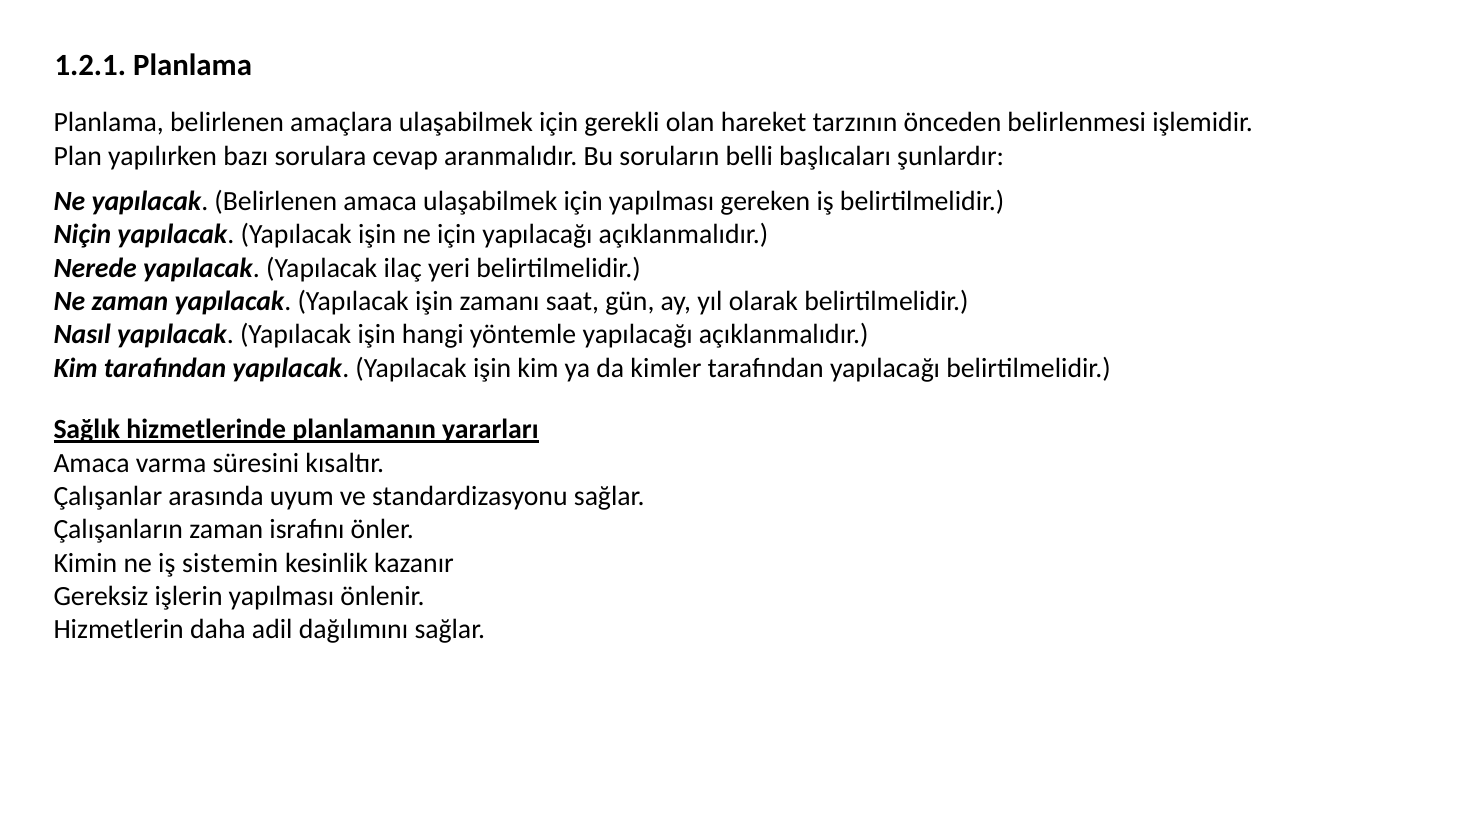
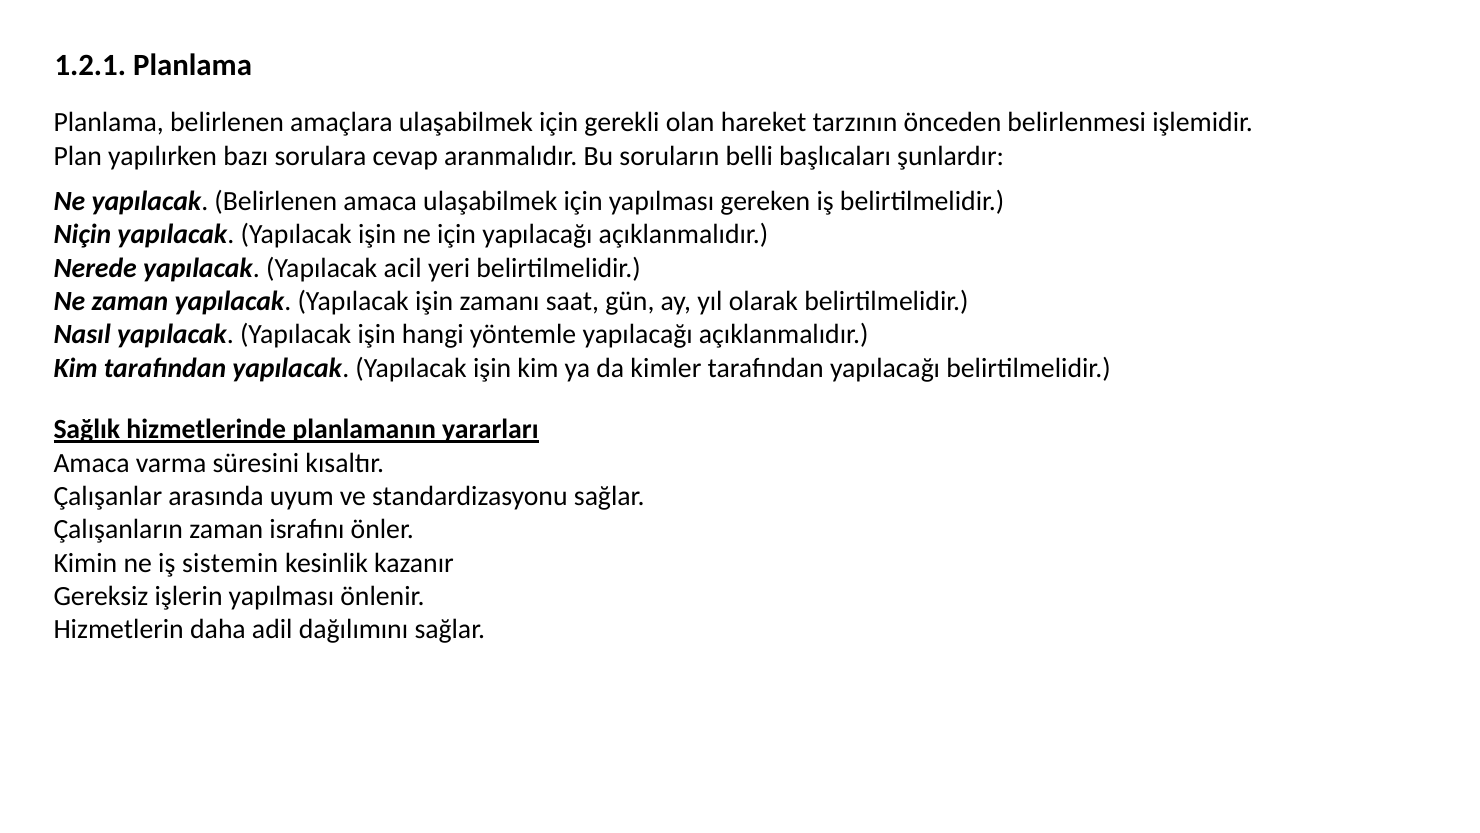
ilaç: ilaç -> acil (403, 268)
